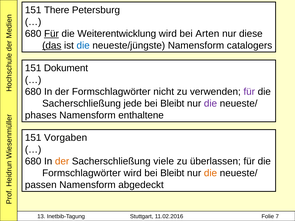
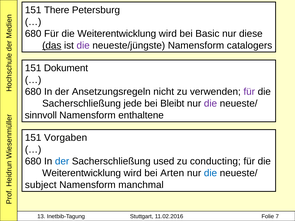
Für underline: present -> none (51, 34)
Arten: Arten -> Basic (207, 34)
die colour: blue -> purple (83, 45)
der Formschlagwörter: Formschlagwörter -> Ansetzungsregeln (111, 92)
phases: phases -> sinnvoll (41, 115)
der colour: orange -> blue (62, 161)
viele: viele -> used (164, 161)
überlassen: überlassen -> conducting (215, 161)
Formschlagwörter: Formschlagwörter -> Weiterentwicklung (82, 173)
wird bei Bleibt: Bleibt -> Arten (172, 173)
die colour: orange -> blue (211, 173)
passen: passen -> subject (41, 185)
abgedeckt: abgedeckt -> manchmal (141, 185)
